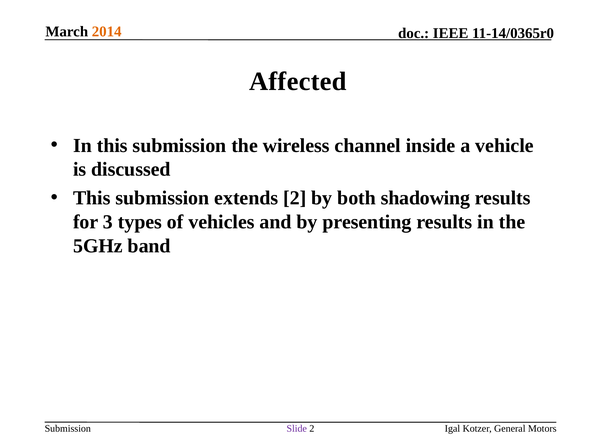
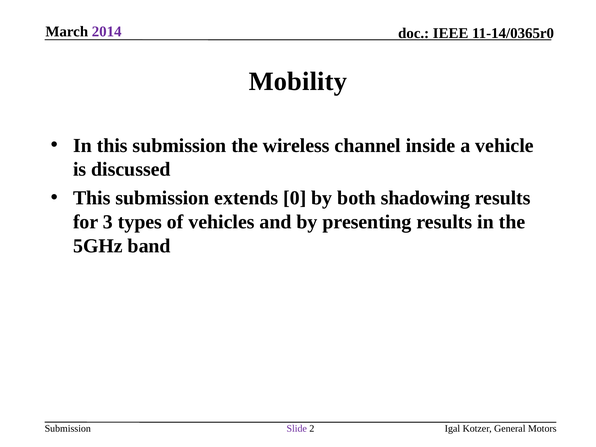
2014 colour: orange -> purple (107, 32)
Affected: Affected -> Mobility (298, 81)
extends 2: 2 -> 0 (295, 198)
